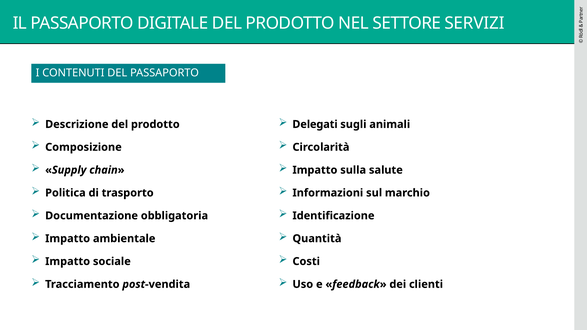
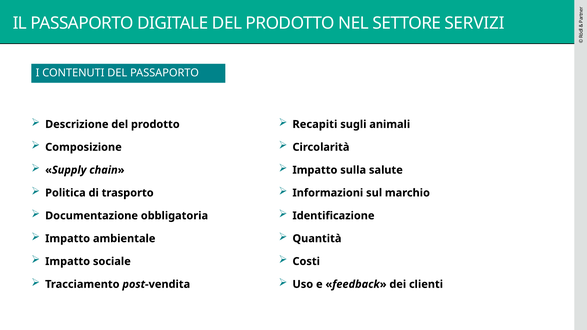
Delegati: Delegati -> Recapiti (315, 124)
